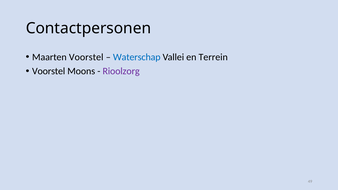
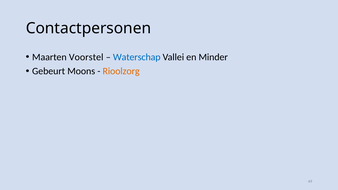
Terrein: Terrein -> Minder (213, 57)
Voorstel: Voorstel -> Gebeurt (49, 71)
Rioolzorg colour: purple -> orange (121, 71)
